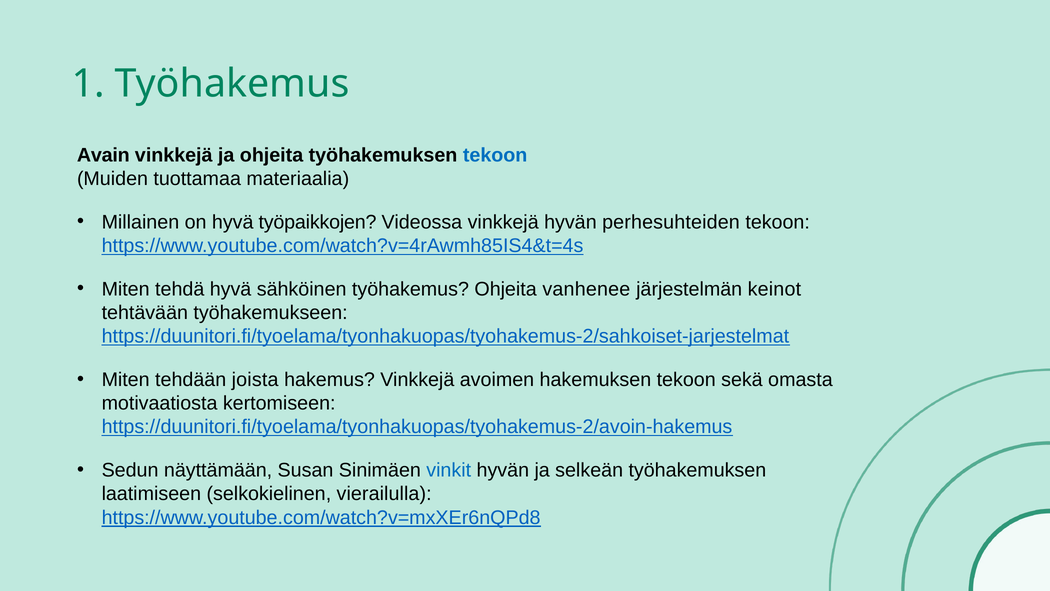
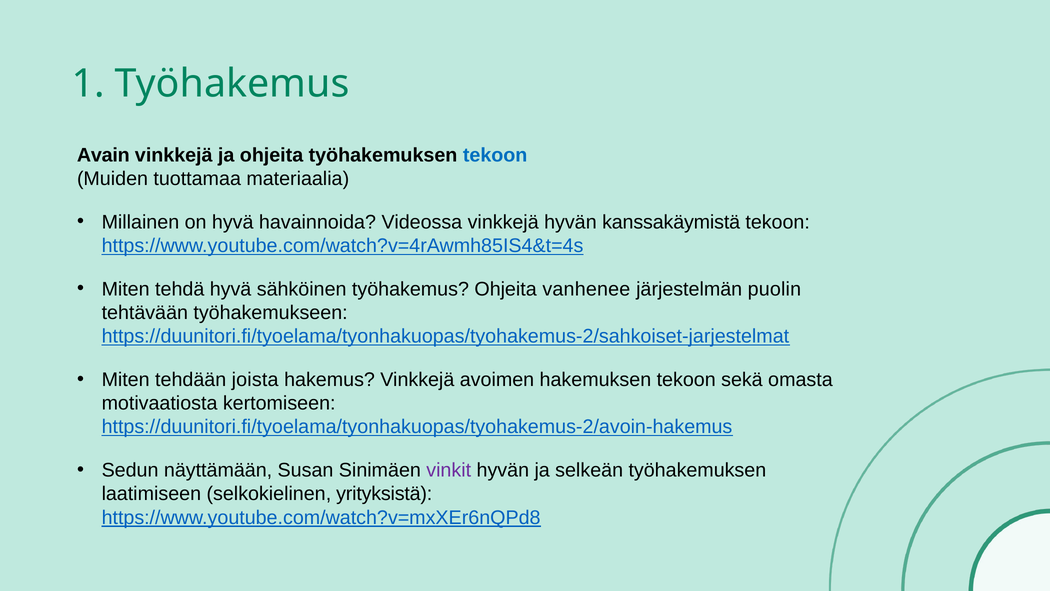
työpaikkojen: työpaikkojen -> havainnoida (317, 222)
perhesuhteiden: perhesuhteiden -> kanssakäymistä (671, 222)
keinot: keinot -> puolin (774, 289)
vinkit colour: blue -> purple (449, 470)
vierailulla: vierailulla -> yrityksistä (384, 494)
